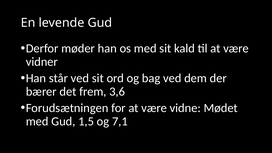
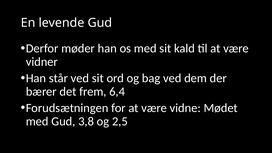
3,6: 3,6 -> 6,4 (117, 92)
1,5: 1,5 -> 3,8 (86, 121)
7,1: 7,1 -> 2,5 (120, 121)
